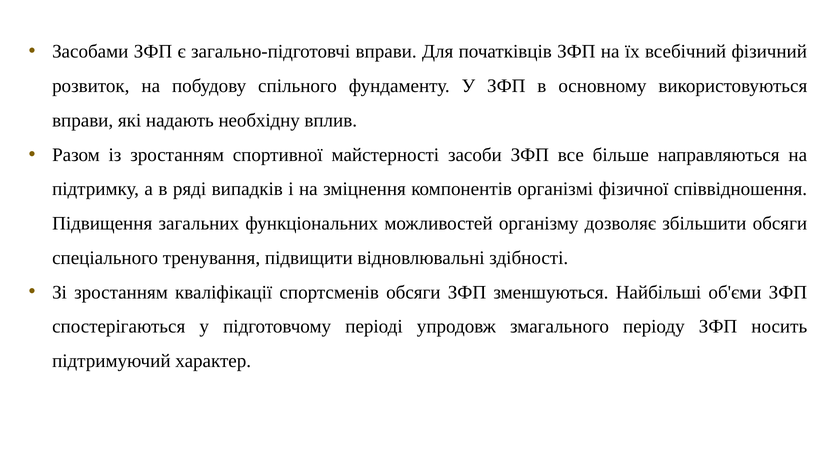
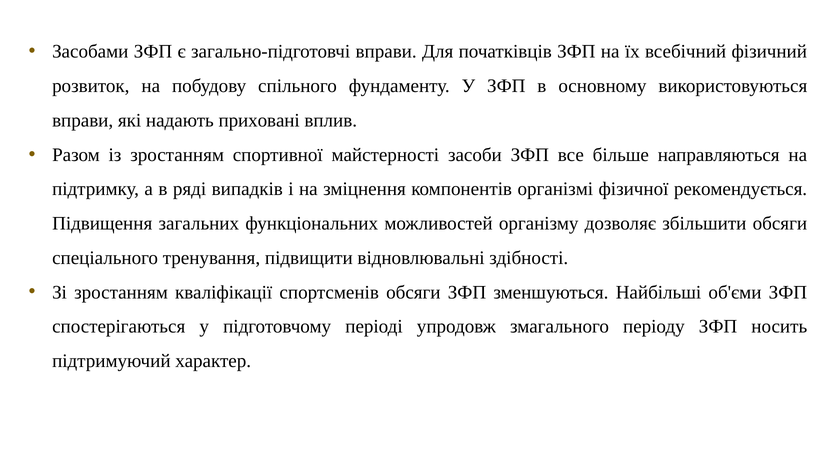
необхідну: необхідну -> приховані (259, 120)
співвідношення: співвідношення -> рекомендується (741, 189)
